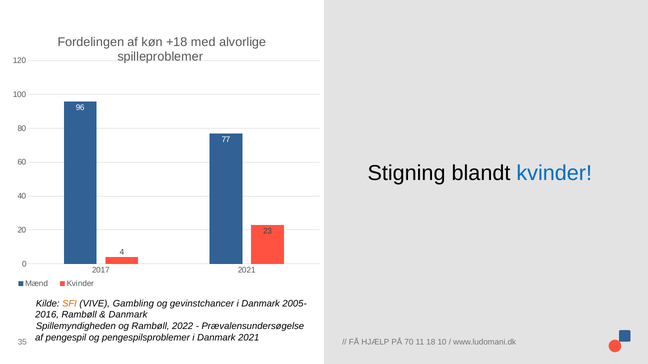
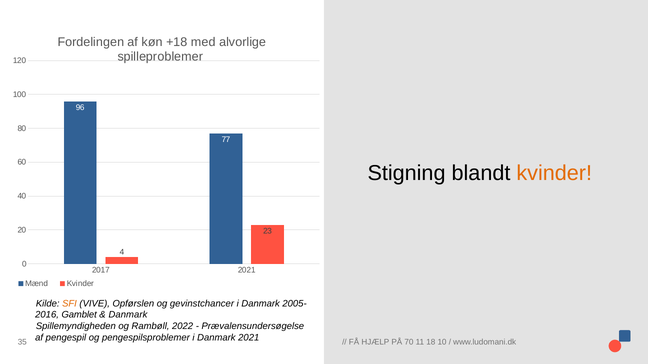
kvinder colour: blue -> orange (554, 173)
Gambling: Gambling -> Opførslen (133, 304)
Rambøll: Rambøll -> Gamblet (79, 315)
